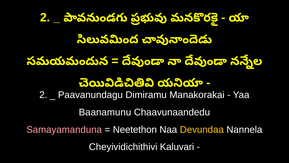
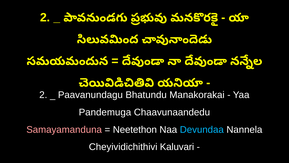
Dimiramu: Dimiramu -> Bhatundu (146, 95)
Baanamunu: Baanamunu -> Pandemuga (105, 112)
Devundaa colour: yellow -> light blue (202, 129)
